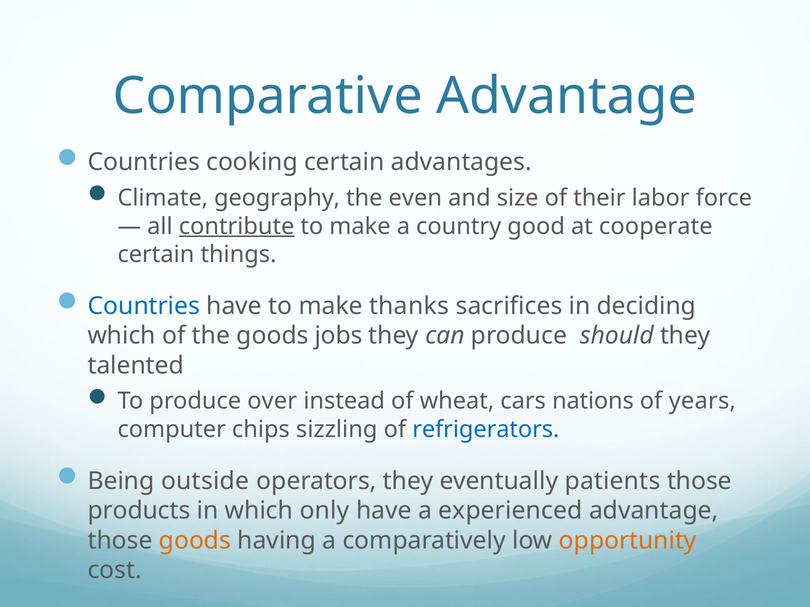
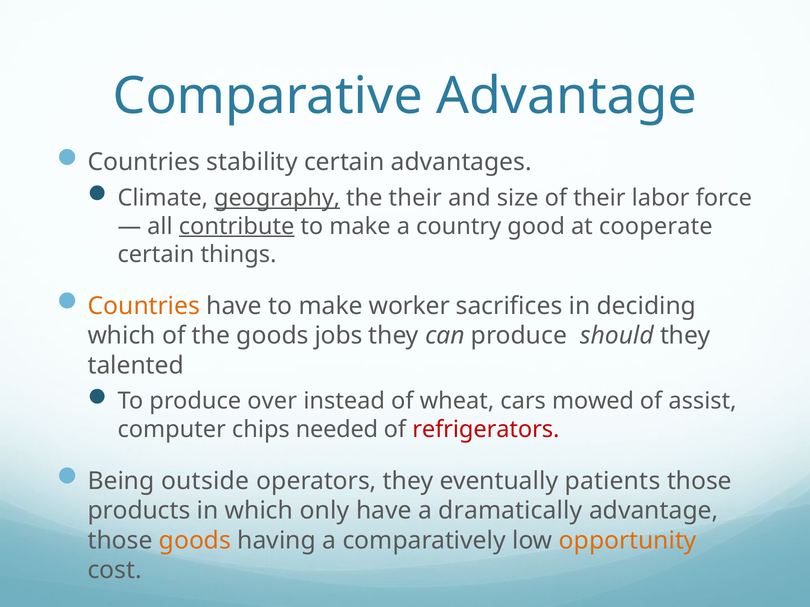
cooking: cooking -> stability (252, 162)
geography underline: none -> present (277, 198)
the even: even -> their (415, 198)
Countries colour: blue -> orange (144, 306)
thanks: thanks -> worker (409, 306)
nations: nations -> mowed (593, 401)
years: years -> assist (702, 401)
sizzling: sizzling -> needed (337, 430)
refrigerators colour: blue -> red (486, 430)
experienced: experienced -> dramatically (510, 511)
